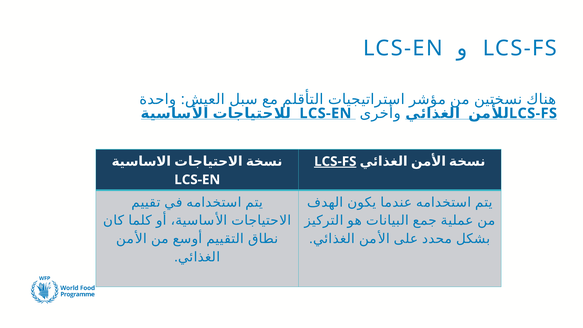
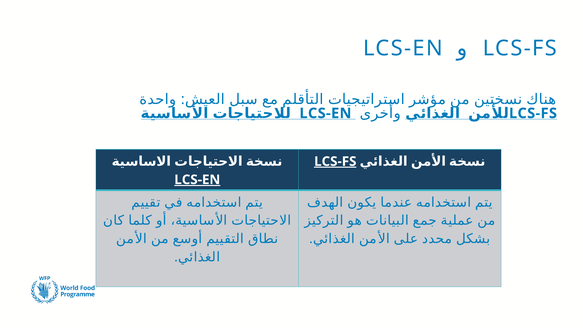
LCS-EN underline: none -> present (197, 180)
